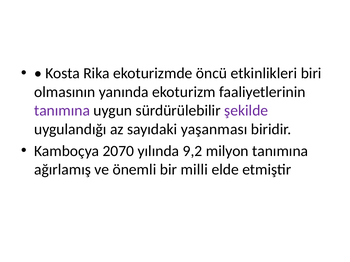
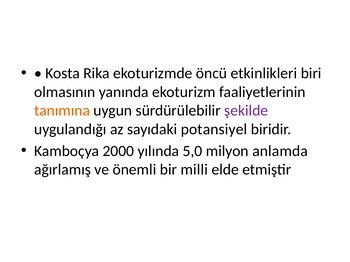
tanımına colour: purple -> orange (62, 111)
yaşanması: yaşanması -> potansiyel (214, 129)
2070: 2070 -> 2000 (118, 151)
9,2: 9,2 -> 5,0 (192, 151)
milyon tanımına: tanımına -> anlamda (280, 151)
